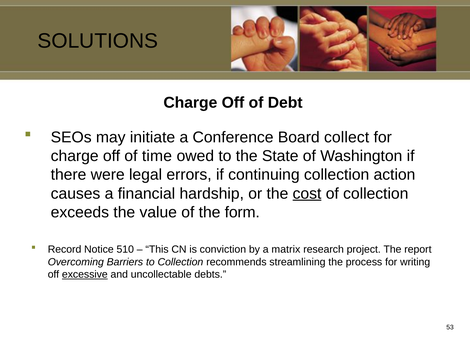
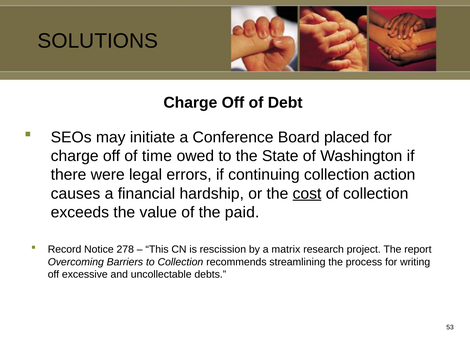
collect: collect -> placed (347, 137)
form: form -> paid (242, 213)
510: 510 -> 278 (125, 250)
conviction: conviction -> rescission (223, 250)
excessive underline: present -> none (85, 275)
